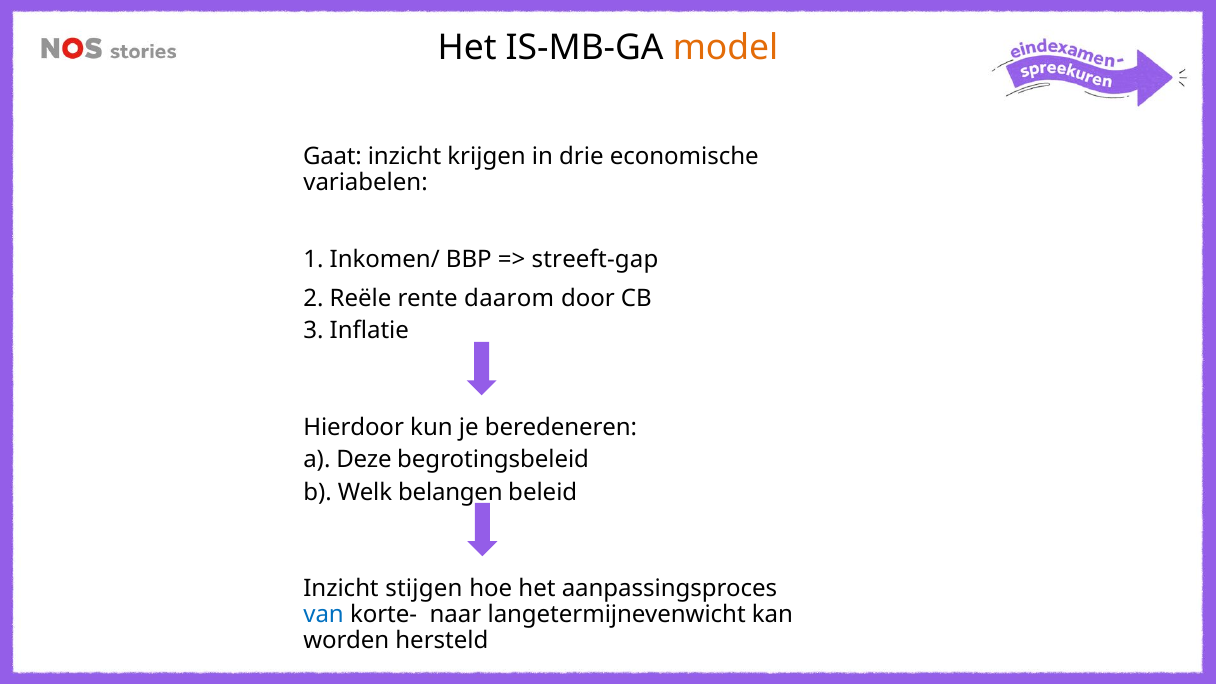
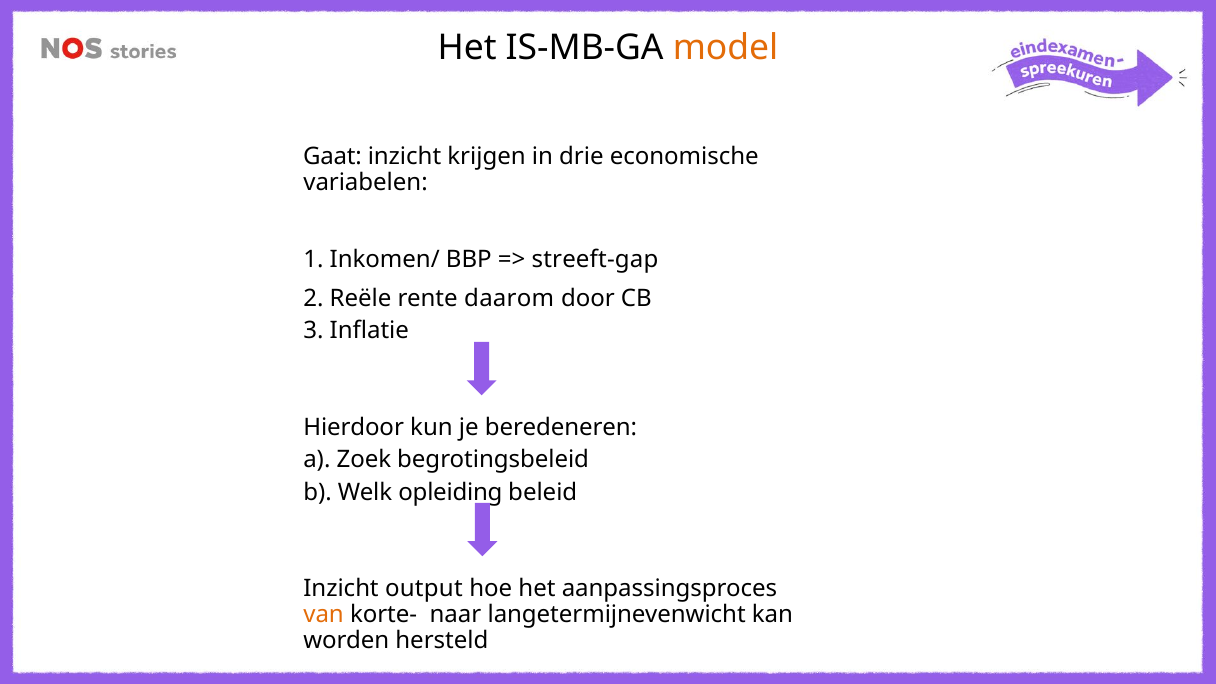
Deze: Deze -> Zoek (364, 460)
belangen: belangen -> opleiding (450, 492)
stijgen: stijgen -> output (424, 589)
van colour: blue -> orange (324, 615)
